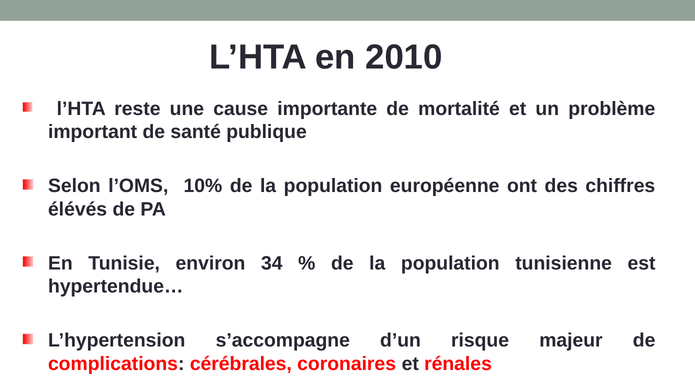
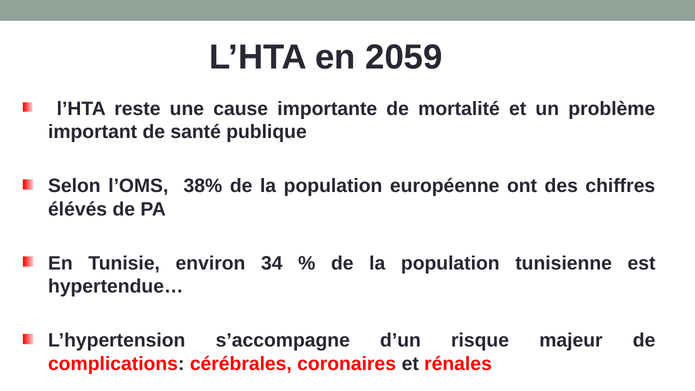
2010: 2010 -> 2059 (404, 57)
10%: 10% -> 38% (203, 186)
